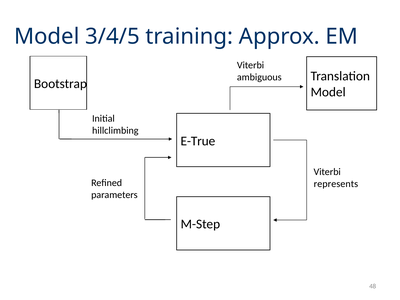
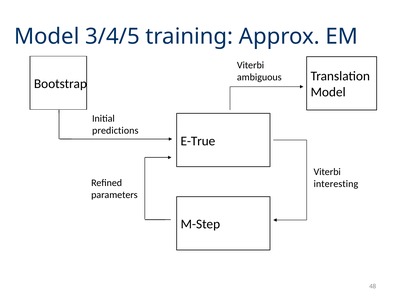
hillclimbing: hillclimbing -> predictions (115, 130)
represents: represents -> interesting (336, 184)
